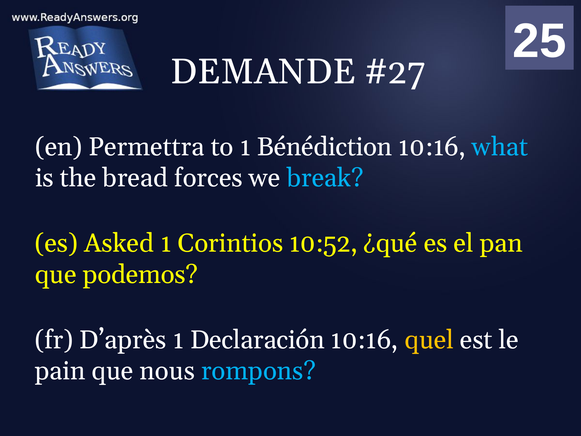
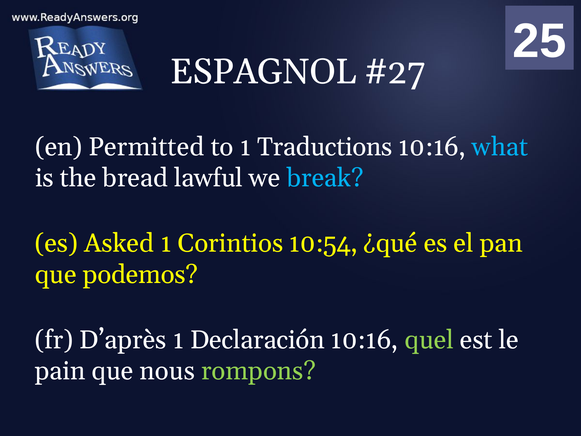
DEMANDE: DEMANDE -> ESPAGNOL (263, 72)
Permettra: Permettra -> Permitted (146, 147)
Bénédiction: Bénédiction -> Traductions (325, 147)
forces: forces -> lawful (209, 178)
10:52: 10:52 -> 10:54 (323, 243)
quel colour: yellow -> light green (429, 340)
rompons colour: light blue -> light green (258, 371)
